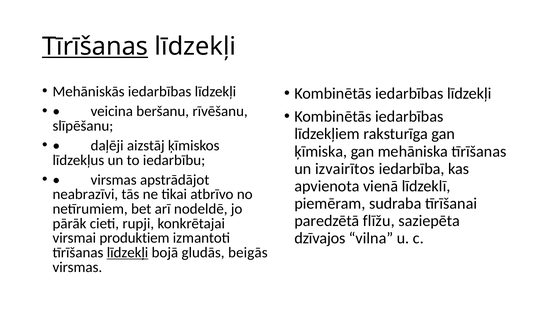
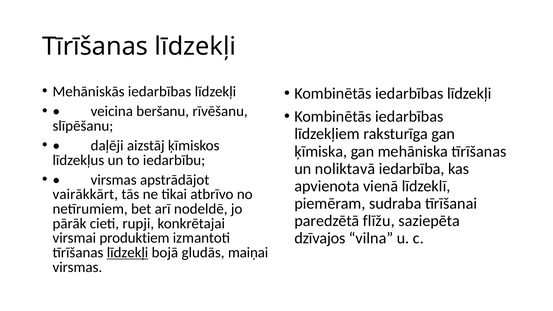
Tīrīšanas underline: present -> none (95, 46)
izvairītos: izvairītos -> noliktavā (345, 169)
neabrazīvi: neabrazīvi -> vairākkārt (85, 194)
beigās: beigās -> maiņai (248, 253)
